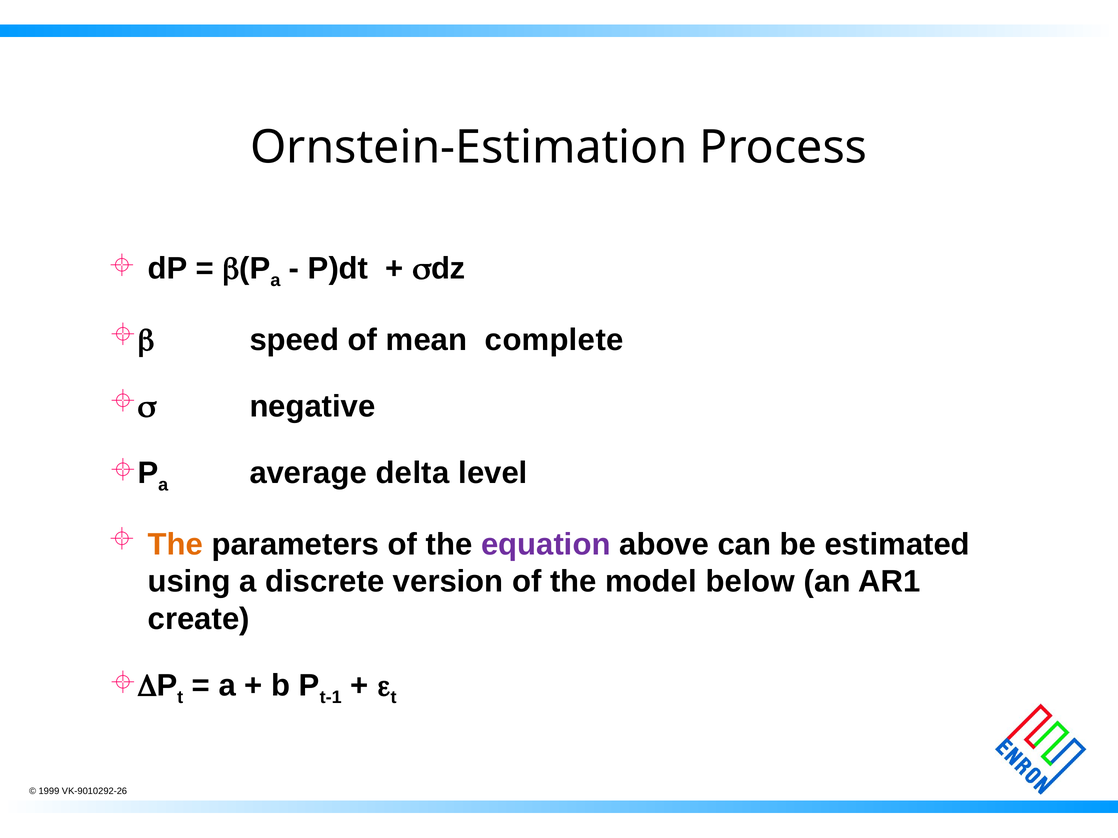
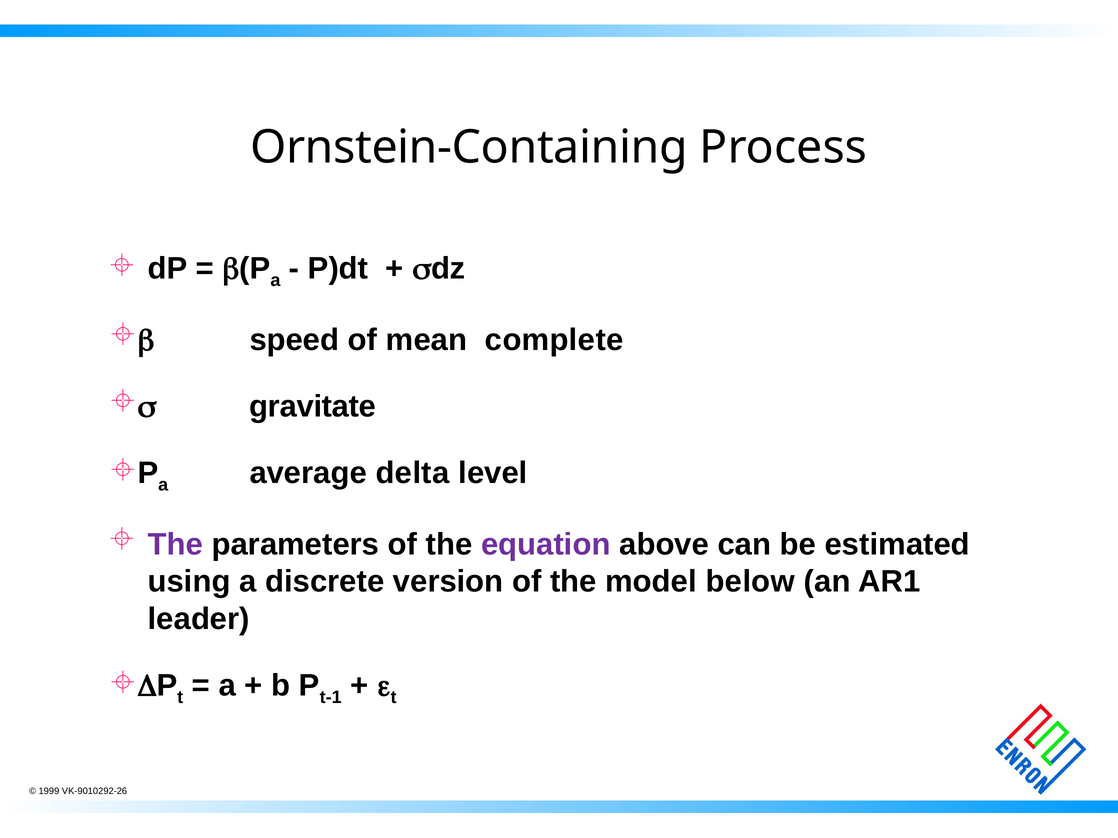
Ornstein-Estimation: Ornstein-Estimation -> Ornstein-Containing (469, 148)
negative: negative -> gravitate (313, 407)
The colour: orange -> purple (175, 545)
create: create -> leader (199, 619)
